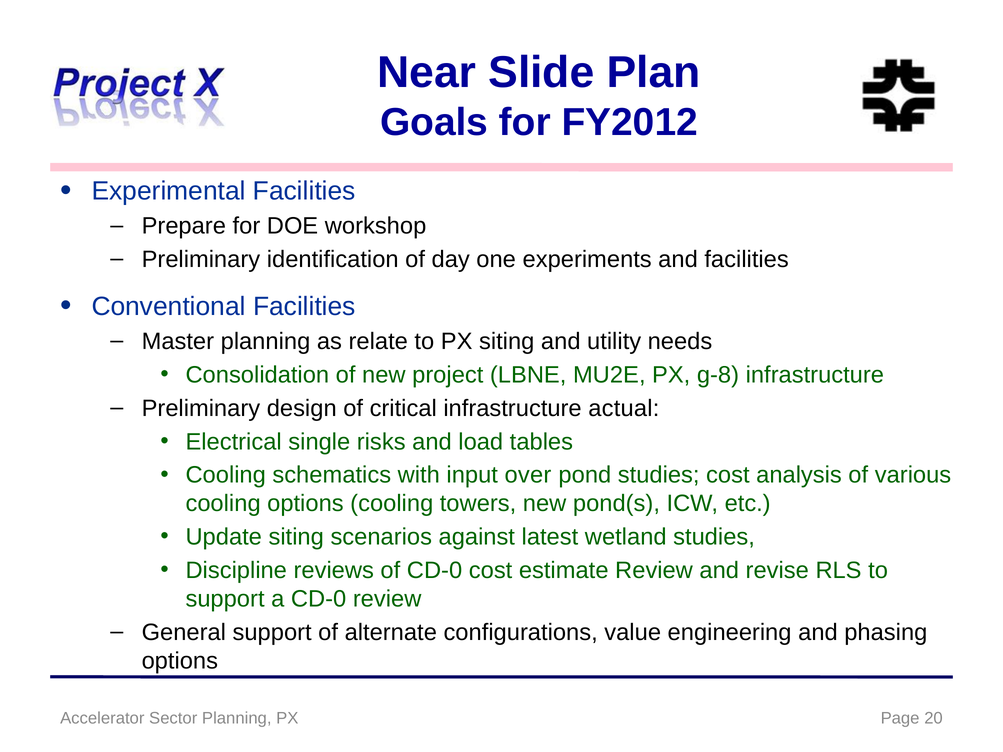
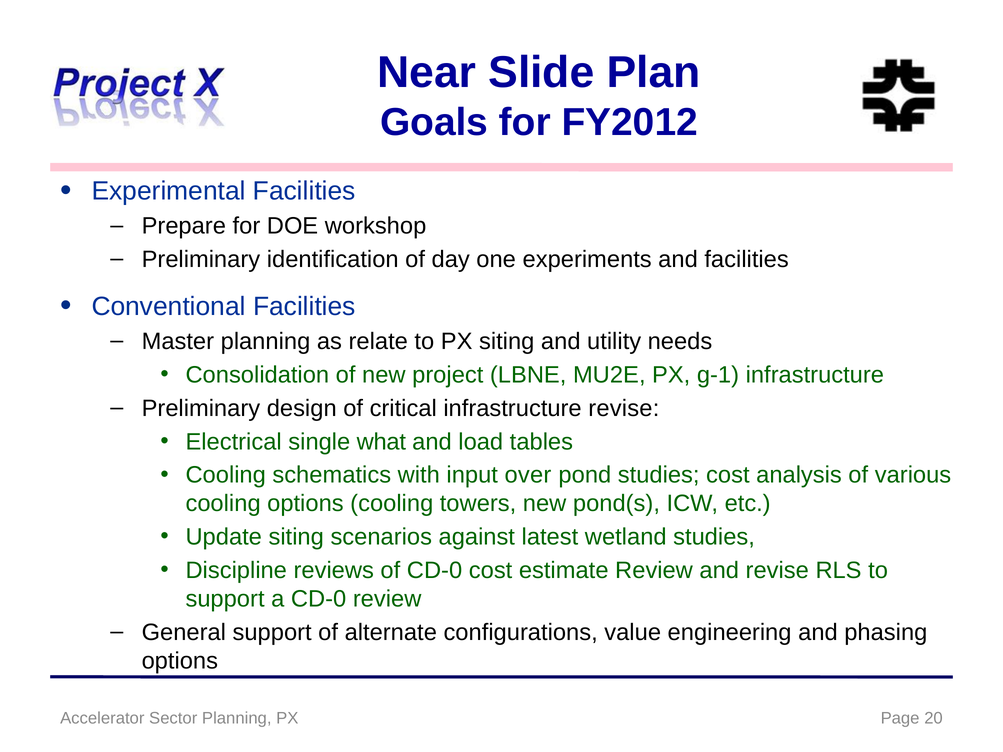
g-8: g-8 -> g-1 (718, 375)
infrastructure actual: actual -> revise (624, 408)
risks: risks -> what (381, 442)
